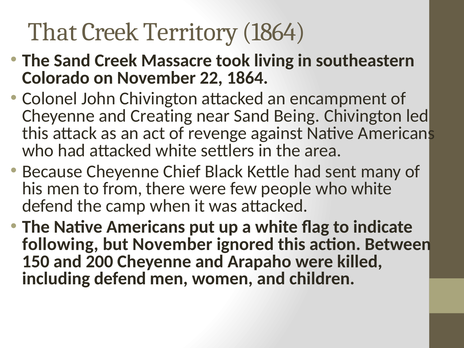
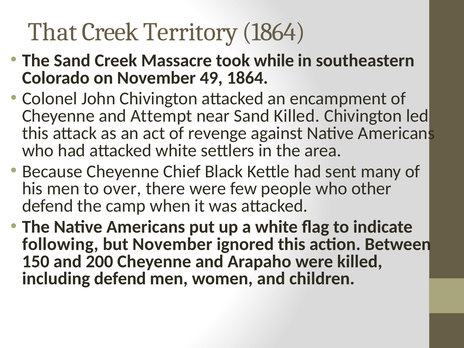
living: living -> while (274, 60)
22: 22 -> 49 (211, 78)
Creating: Creating -> Attempt (161, 116)
Sand Being: Being -> Killed (297, 116)
from: from -> over (122, 189)
who white: white -> other (371, 189)
